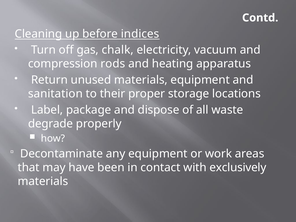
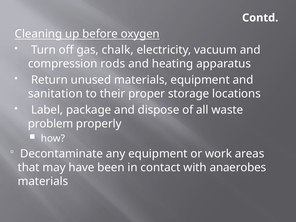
indices: indices -> oxygen (140, 34)
degrade: degrade -> problem (51, 124)
exclusively: exclusively -> anaerobes (238, 167)
